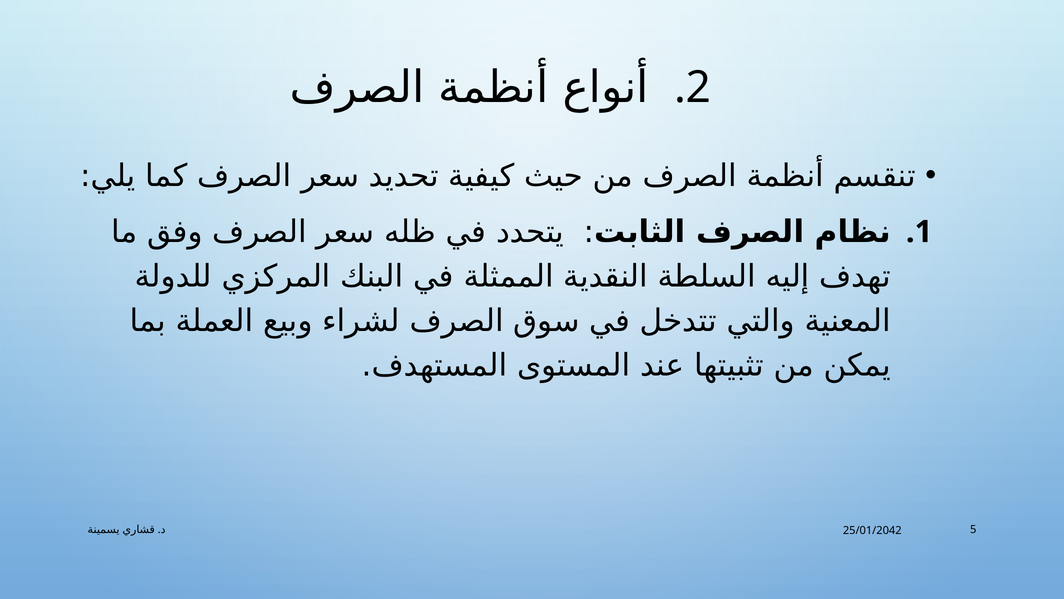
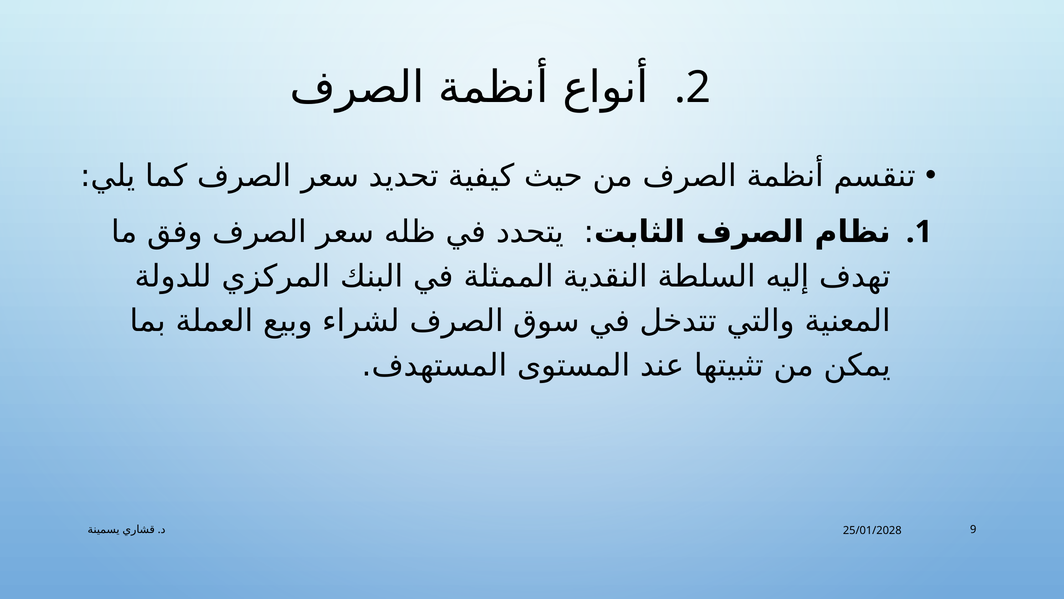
5: 5 -> 9 (973, 529)
25/01/2042: 25/01/2042 -> 25/01/2028 (872, 530)
